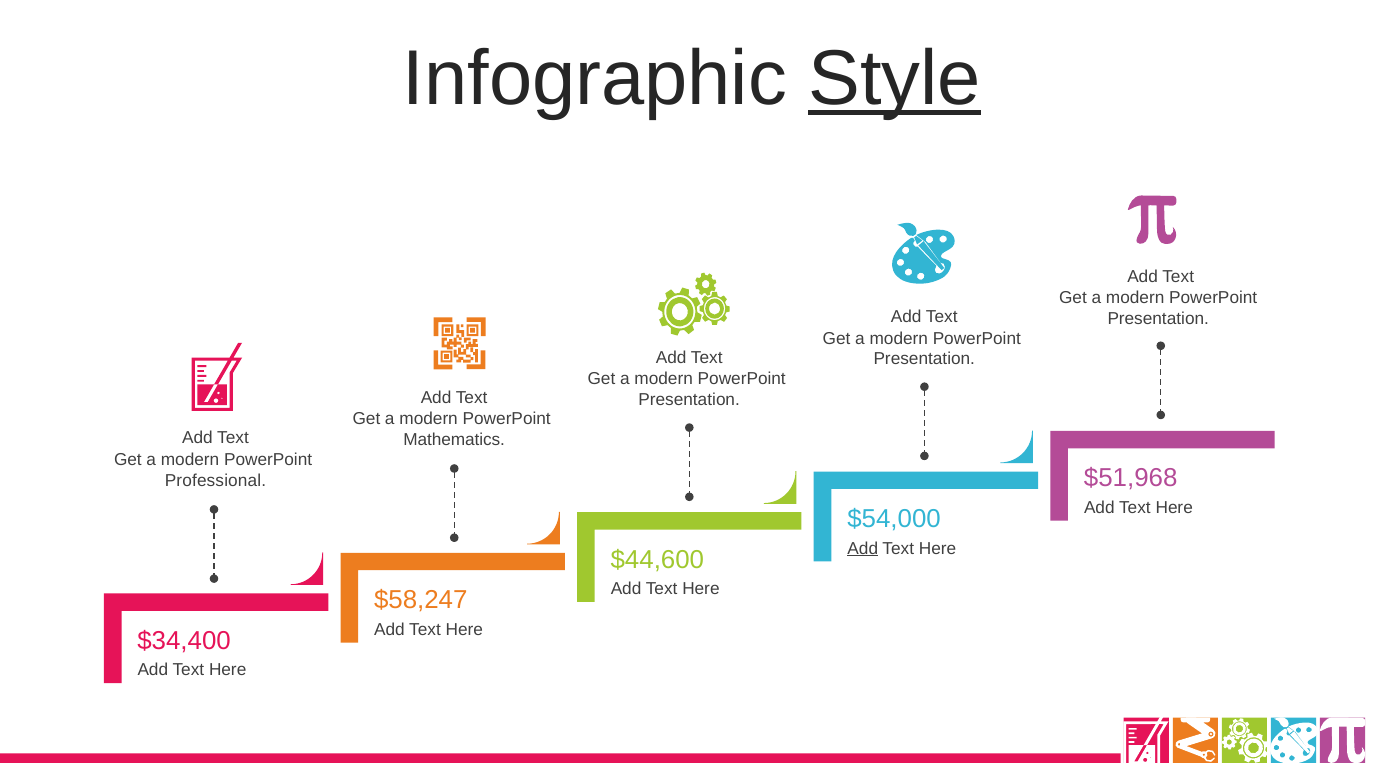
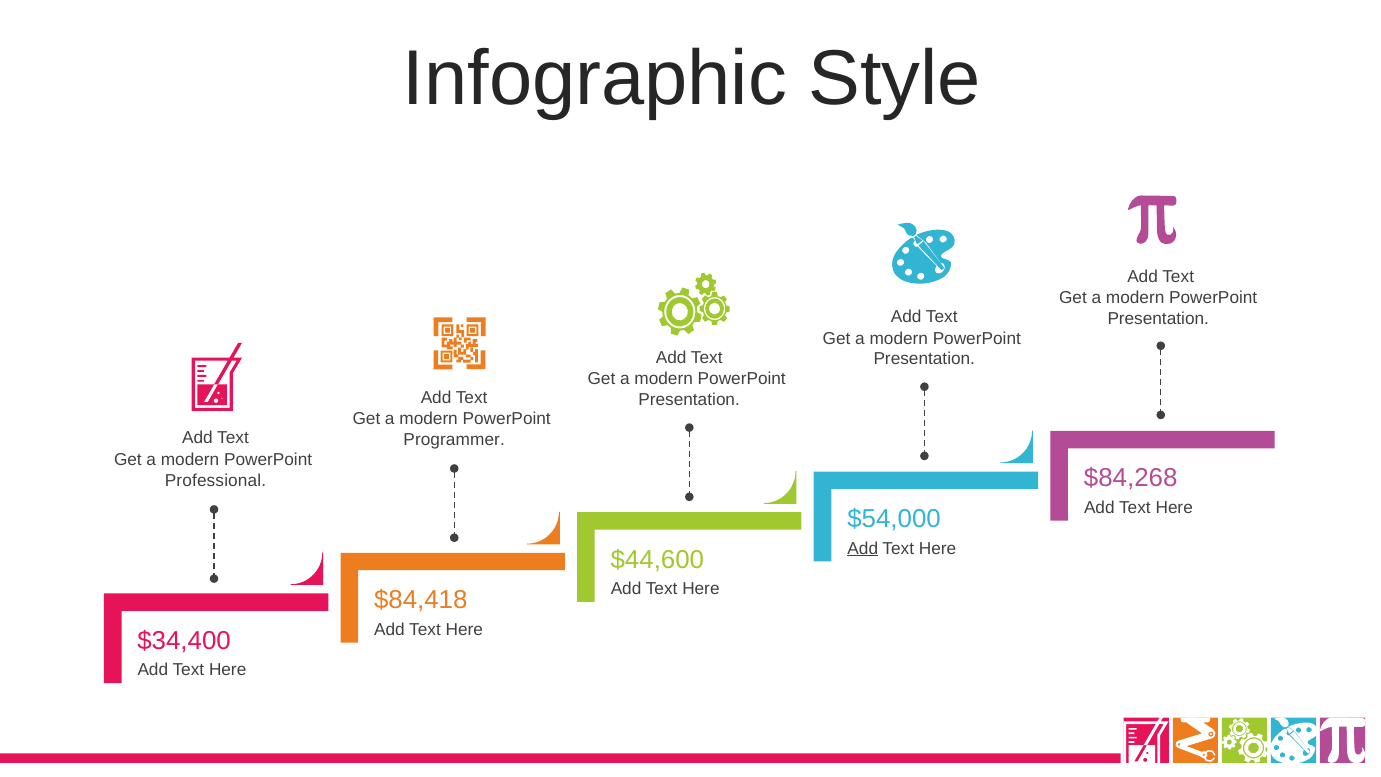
Style underline: present -> none (895, 79)
Mathematics: Mathematics -> Programmer (454, 440)
$51,968: $51,968 -> $84,268 (1131, 478)
$58,247: $58,247 -> $84,418 (421, 600)
